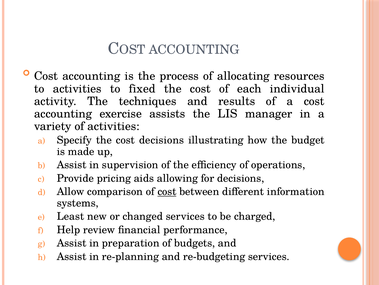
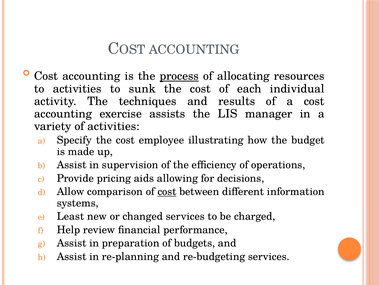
process underline: none -> present (179, 76)
fixed: fixed -> sunk (142, 88)
cost decisions: decisions -> employee (162, 140)
